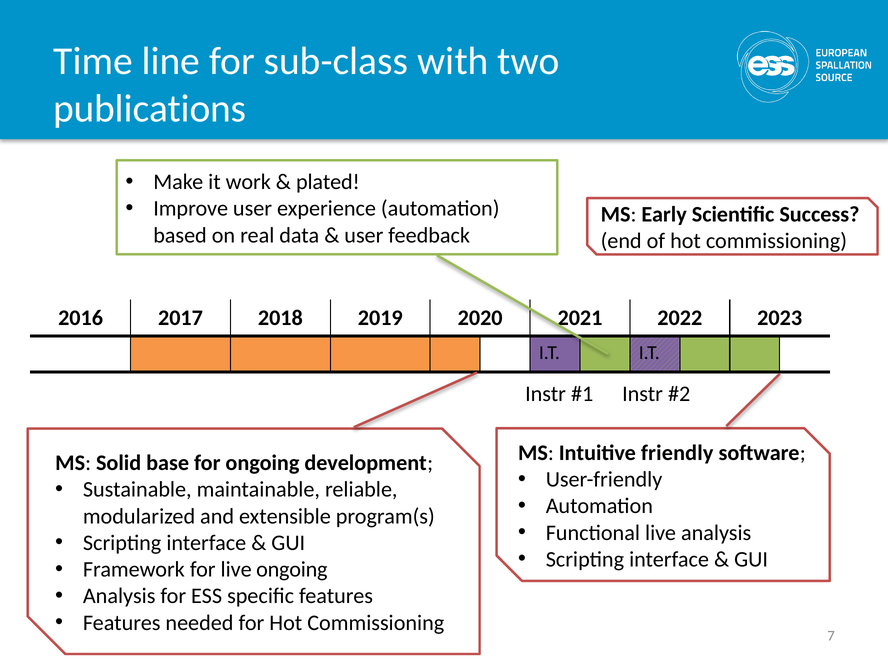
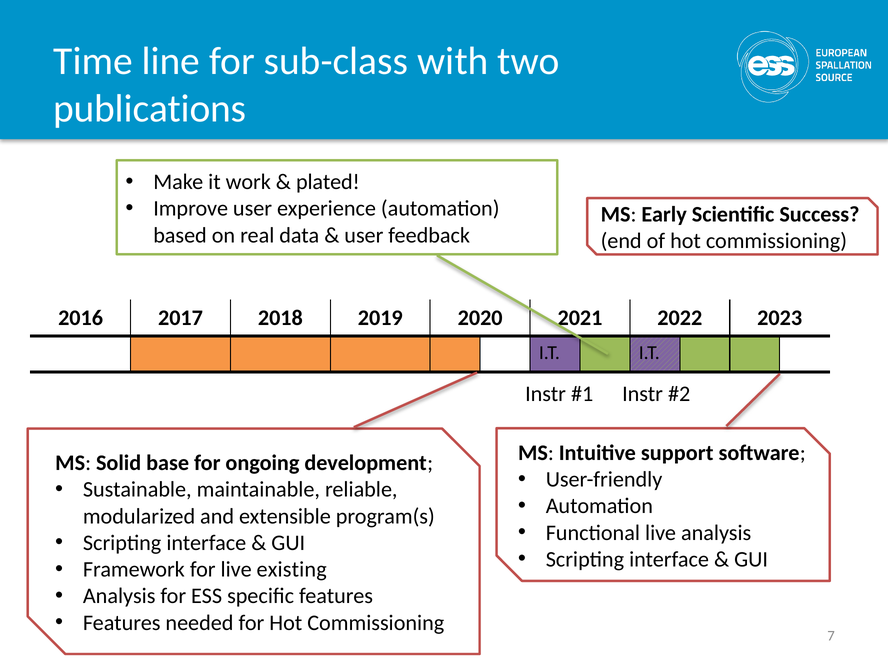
friendly: friendly -> support (677, 453)
live ongoing: ongoing -> existing (292, 569)
